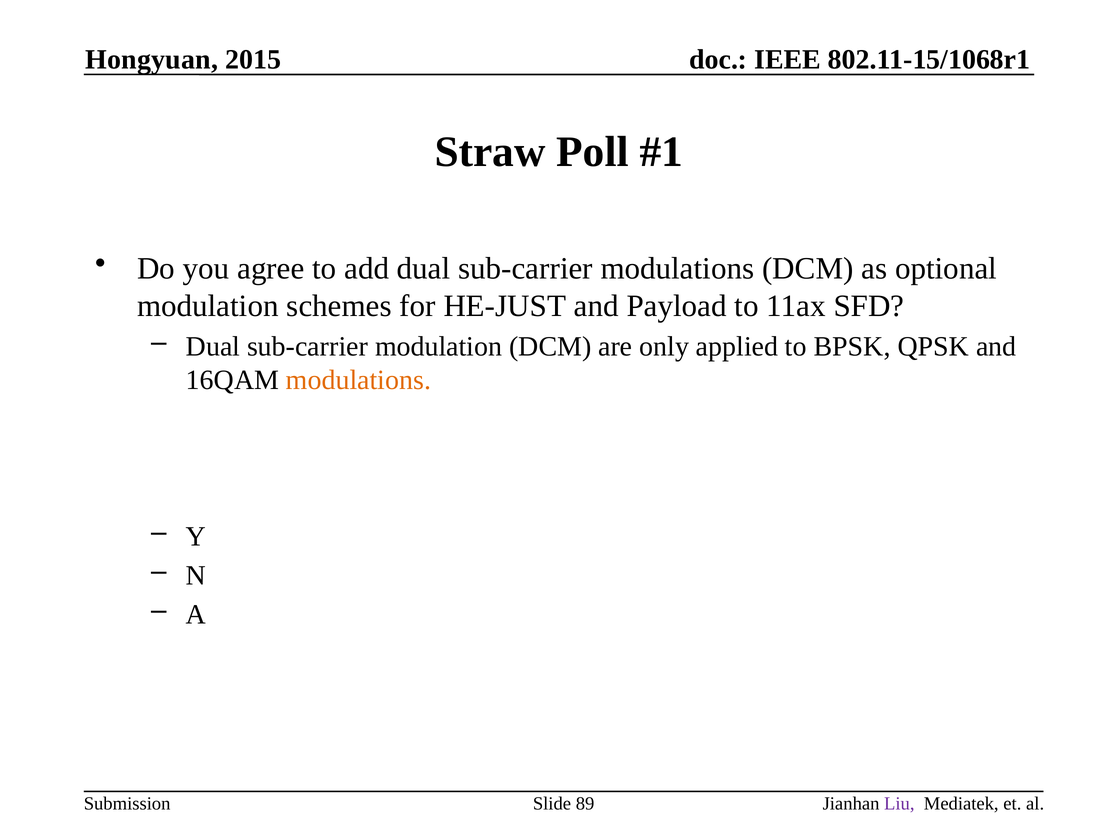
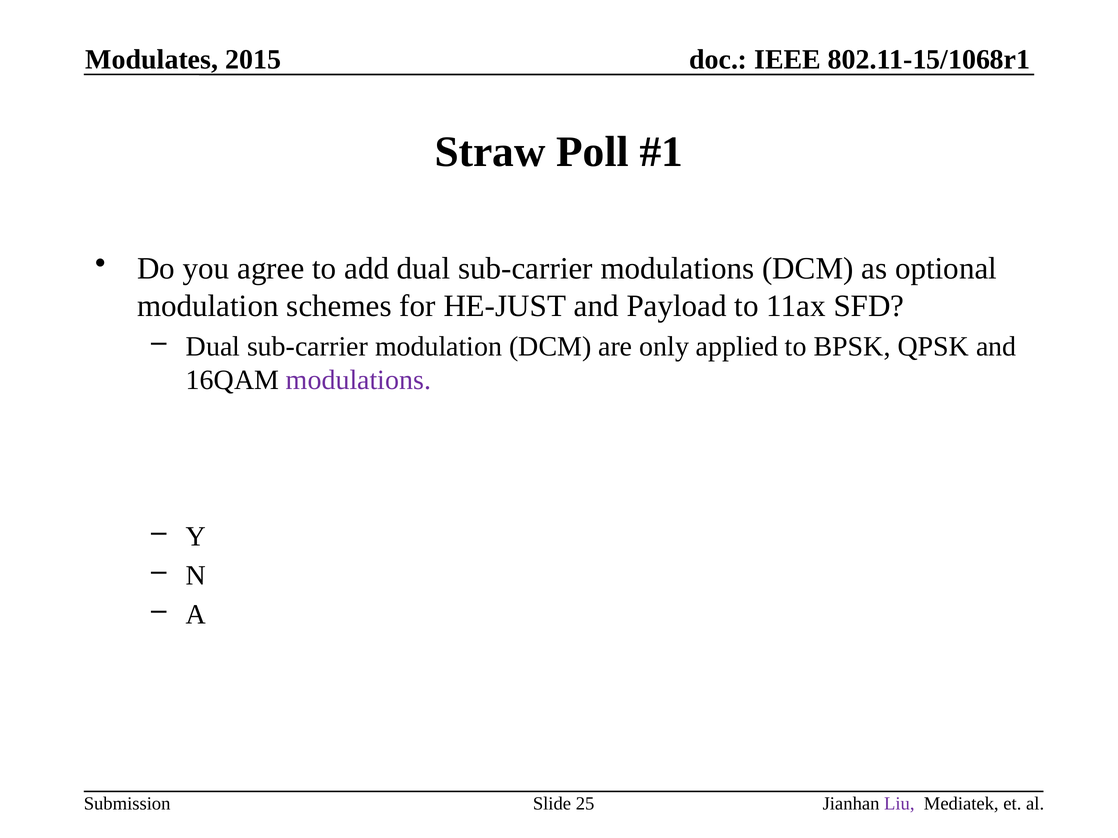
Hongyuan: Hongyuan -> Modulates (152, 60)
modulations colour: orange -> purple (359, 380)
89: 89 -> 25 (585, 804)
